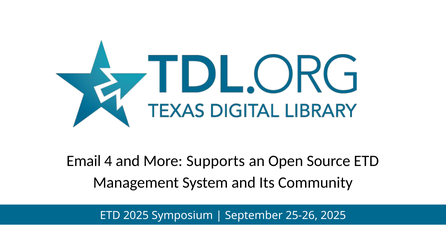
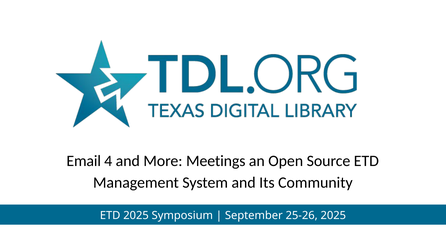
Supports: Supports -> Meetings (216, 161)
